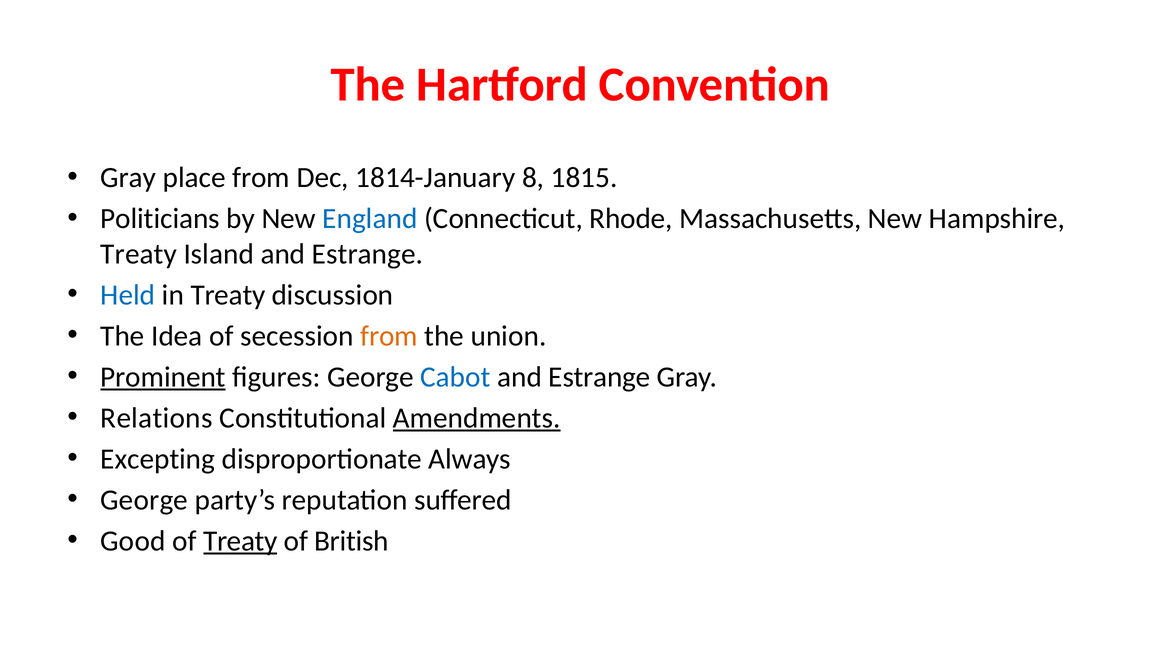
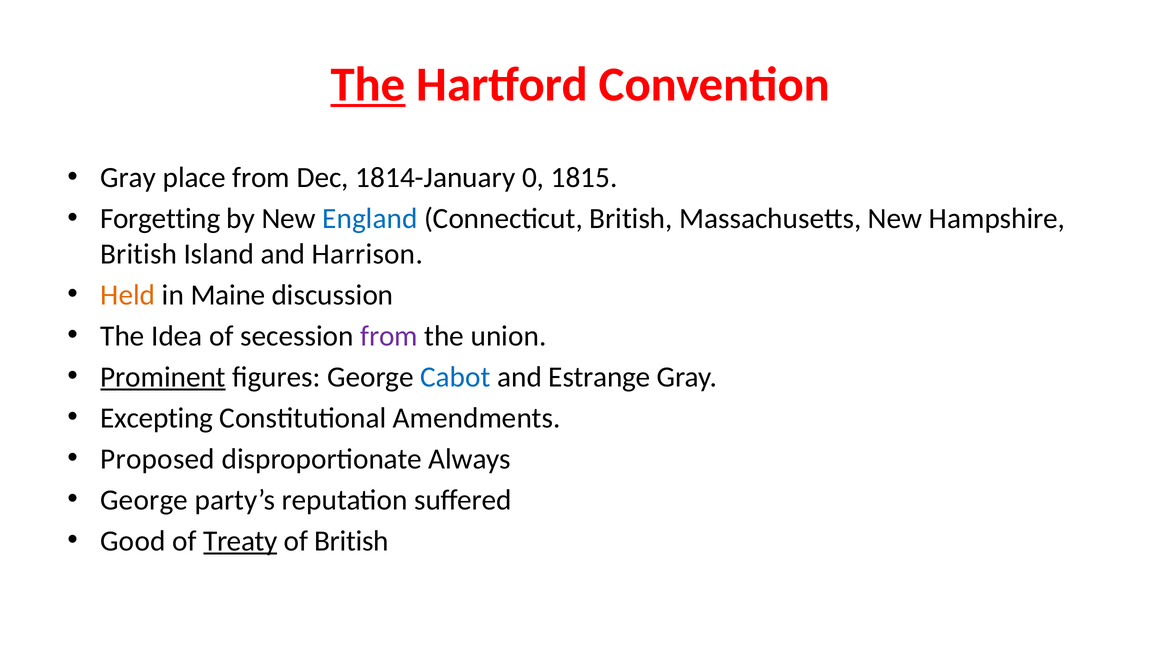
The underline: none -> present (368, 85)
8: 8 -> 0 (533, 178)
Politicians: Politicians -> Forgetting (160, 219)
Connecticut Rhode: Rhode -> British (631, 219)
Treaty: Treaty -> British (139, 254)
Island and Estrange: Estrange -> Harrison (367, 254)
Held colour: blue -> orange (128, 295)
in Treaty: Treaty -> Maine (228, 295)
from colour: orange -> purple (389, 336)
Relations: Relations -> Excepting (157, 418)
Amendments underline: present -> none (477, 418)
Excepting: Excepting -> Proposed (158, 459)
